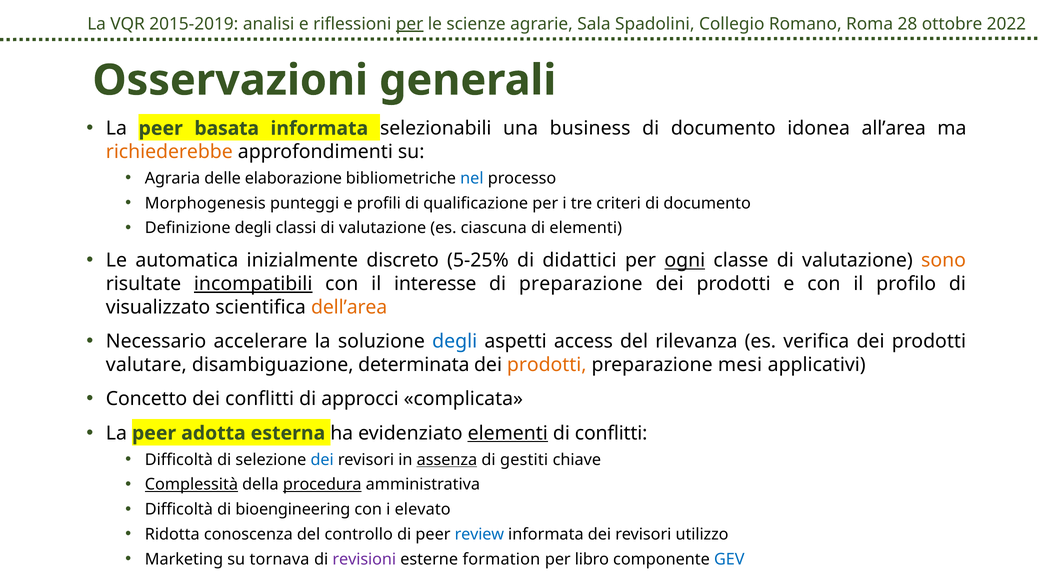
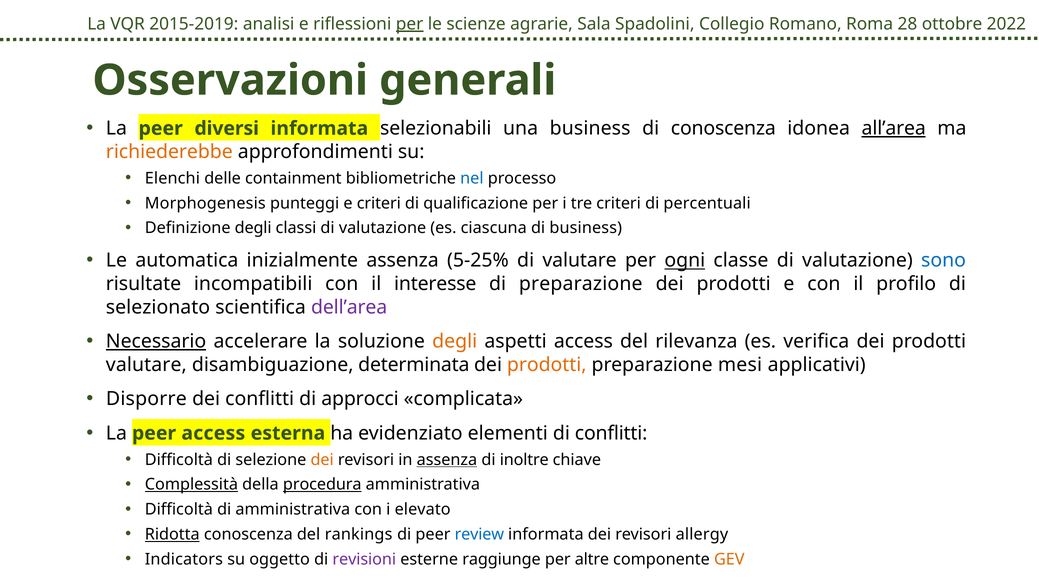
basata: basata -> diversi (227, 129)
documento: documento -> conoscenza (723, 129)
all’area underline: none -> present (894, 129)
Agraria: Agraria -> Elenchi (172, 179)
elaborazione: elaborazione -> containment (293, 179)
e profili: profili -> criteri (379, 203)
criteri di documento: documento -> percentuali (707, 203)
di elementi: elementi -> business (586, 228)
inizialmente discreto: discreto -> assenza (403, 261)
di didattici: didattici -> valutare (580, 261)
sono colour: orange -> blue (944, 261)
incompatibili underline: present -> none (253, 284)
visualizzato: visualizzato -> selezionato (158, 308)
dell’area colour: orange -> purple (349, 308)
Necessario underline: none -> present (156, 342)
degli colour: blue -> orange (455, 342)
Concetto: Concetto -> Disporre (146, 399)
peer adotta: adotta -> access (213, 434)
elementi underline: present -> none (508, 434)
dei colour: blue -> orange (322, 460)
gestiti: gestiti -> inoltre (524, 460)
di bioengineering: bioengineering -> amministrativa (293, 510)
Ridotta underline: none -> present (172, 535)
controllo: controllo -> rankings (359, 535)
utilizzo: utilizzo -> allergy (702, 535)
Marketing: Marketing -> Indicators (184, 560)
tornava: tornava -> oggetto (280, 560)
formation: formation -> raggiunge (502, 560)
libro: libro -> altre (592, 560)
GEV colour: blue -> orange (729, 560)
